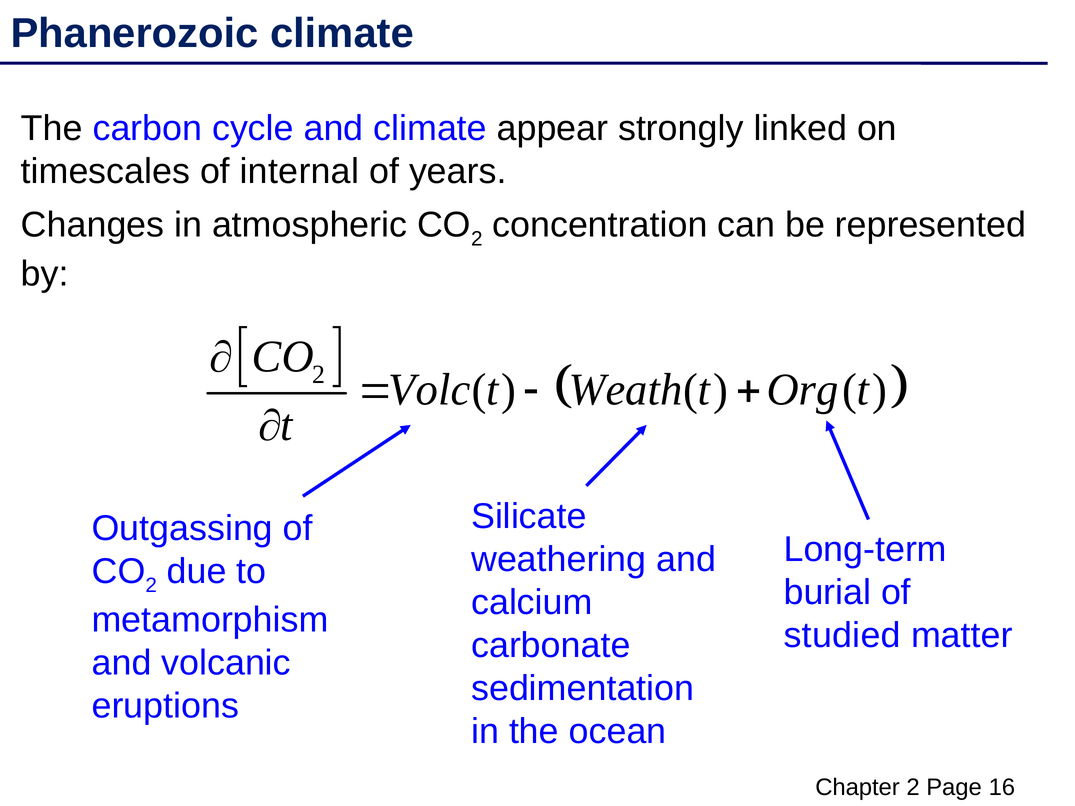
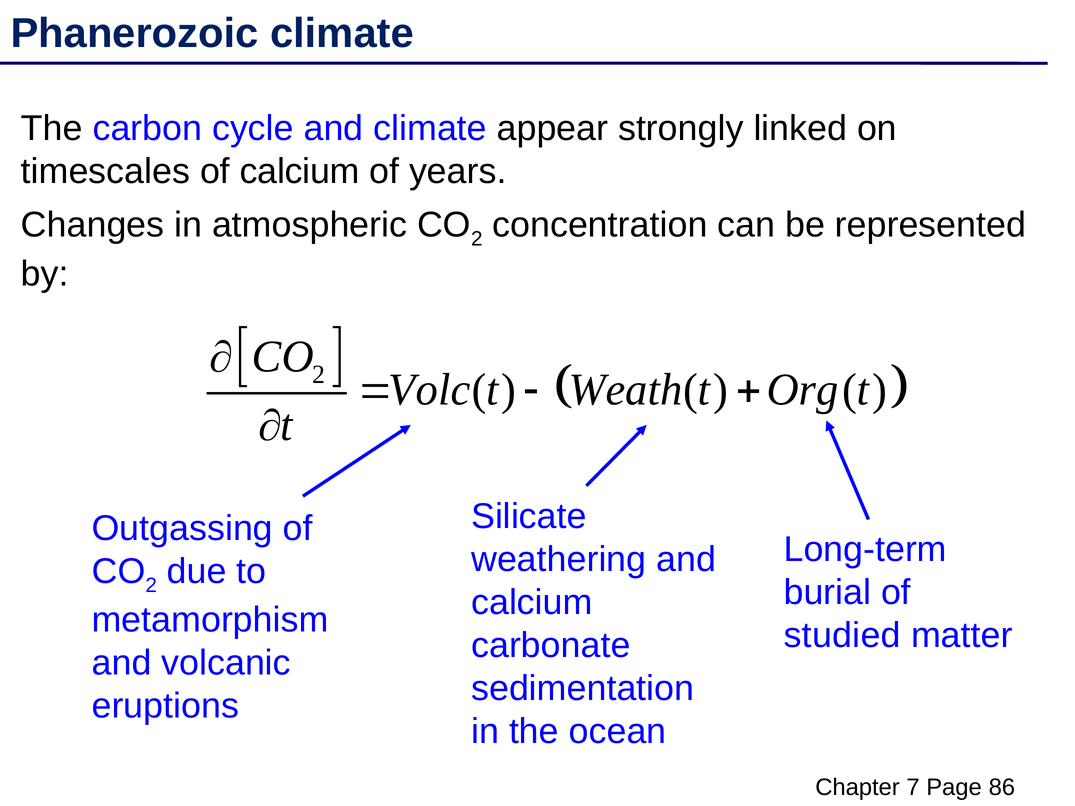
of internal: internal -> calcium (300, 171)
Chapter 2: 2 -> 7 (913, 788)
16: 16 -> 86 (1002, 788)
